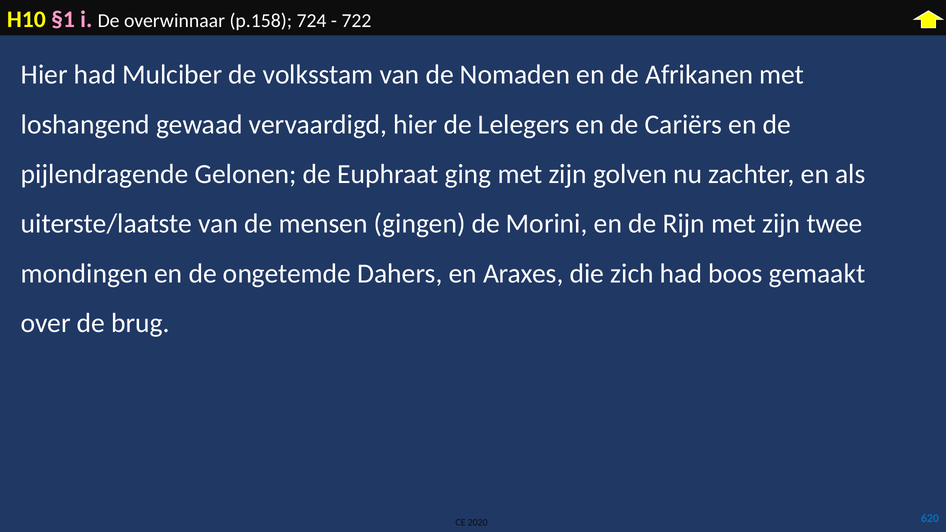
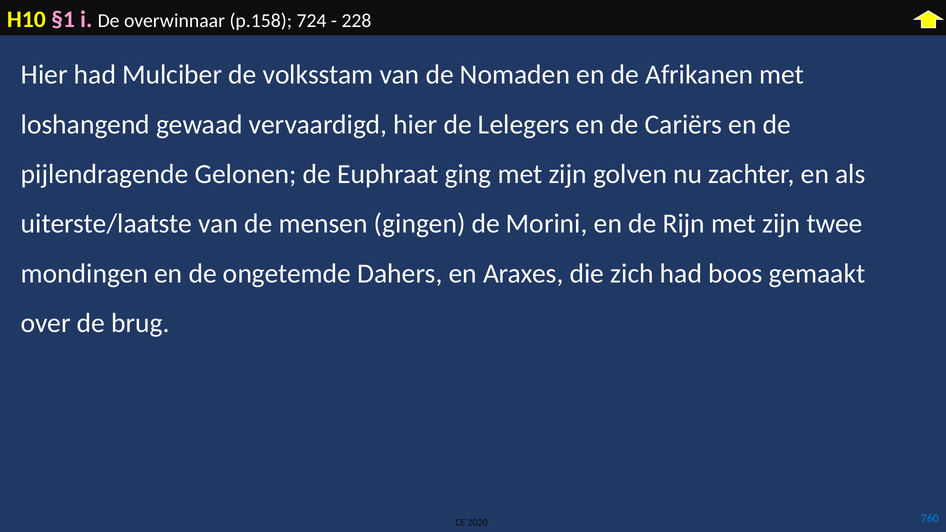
722: 722 -> 228 (356, 21)
620: 620 -> 760 (930, 519)
